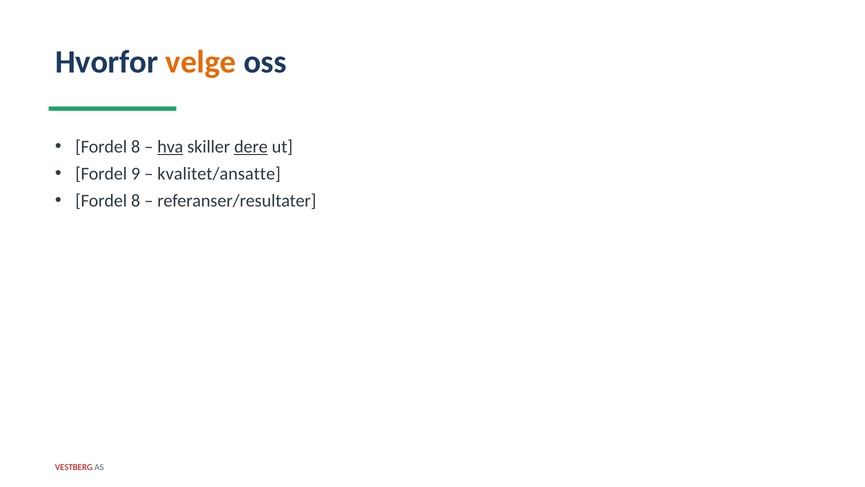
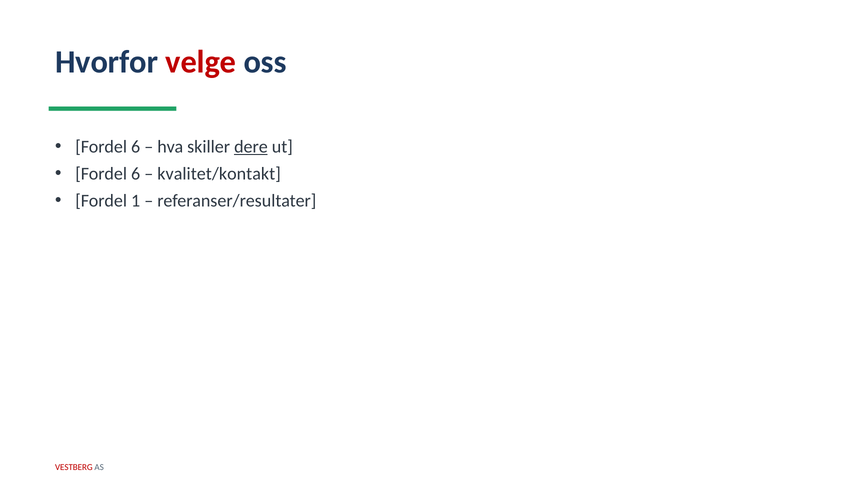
velge colour: orange -> red (201, 62)
8: 8 -> 6 (136, 147)
hva underline: present -> none (170, 147)
9: 9 -> 6 (136, 174)
kvalitet/ansatte: kvalitet/ansatte -> kvalitet/kontakt (219, 174)
8: 8 -> 1 (136, 201)
